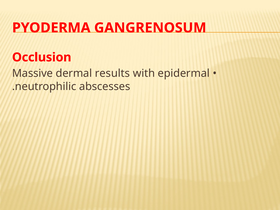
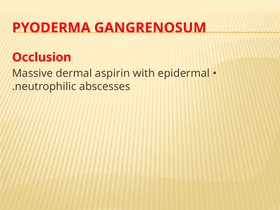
results: results -> aspirin (112, 73)
